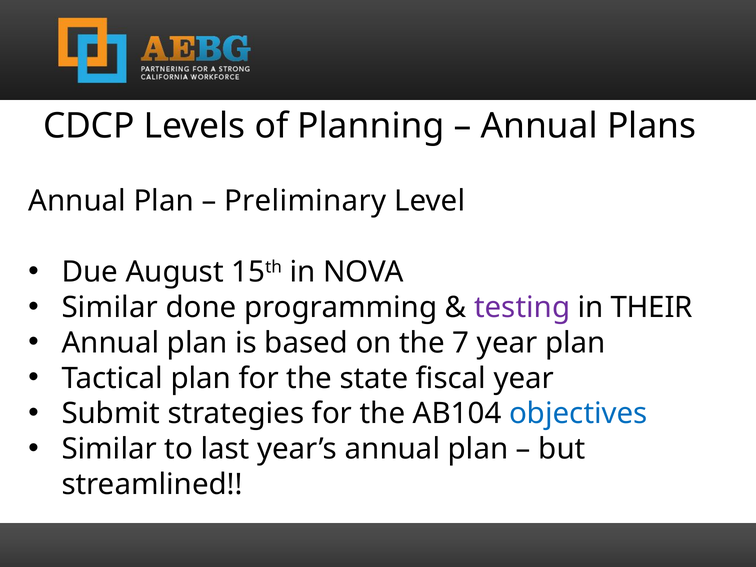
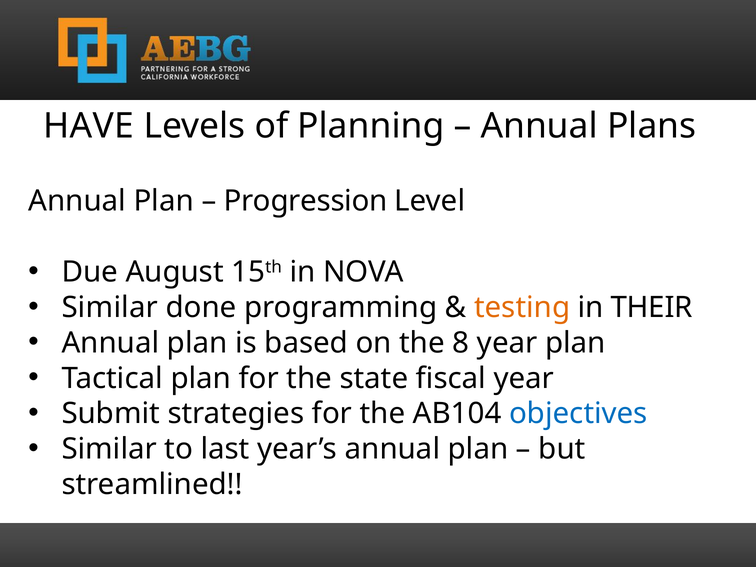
CDCP: CDCP -> HAVE (89, 126)
Preliminary: Preliminary -> Progression (306, 201)
testing colour: purple -> orange (522, 307)
7: 7 -> 8 (461, 343)
